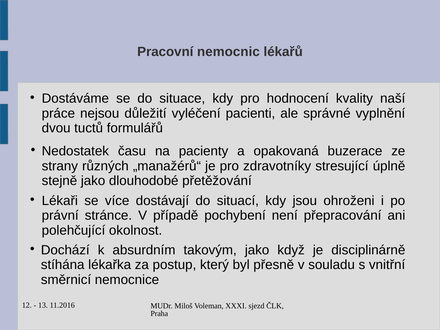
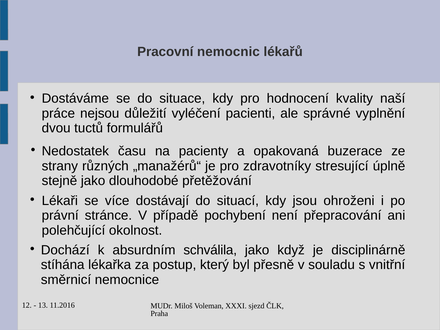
takovým: takovým -> schválila (210, 250)
